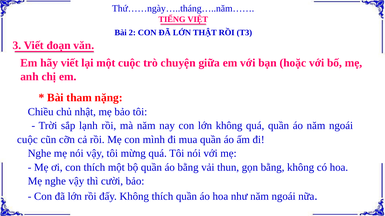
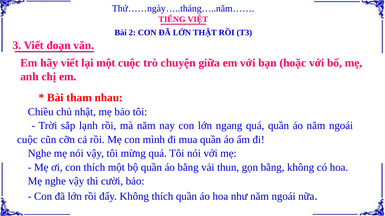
nặng: nặng -> nhau (109, 98)
lớn không: không -> ngang (229, 126)
